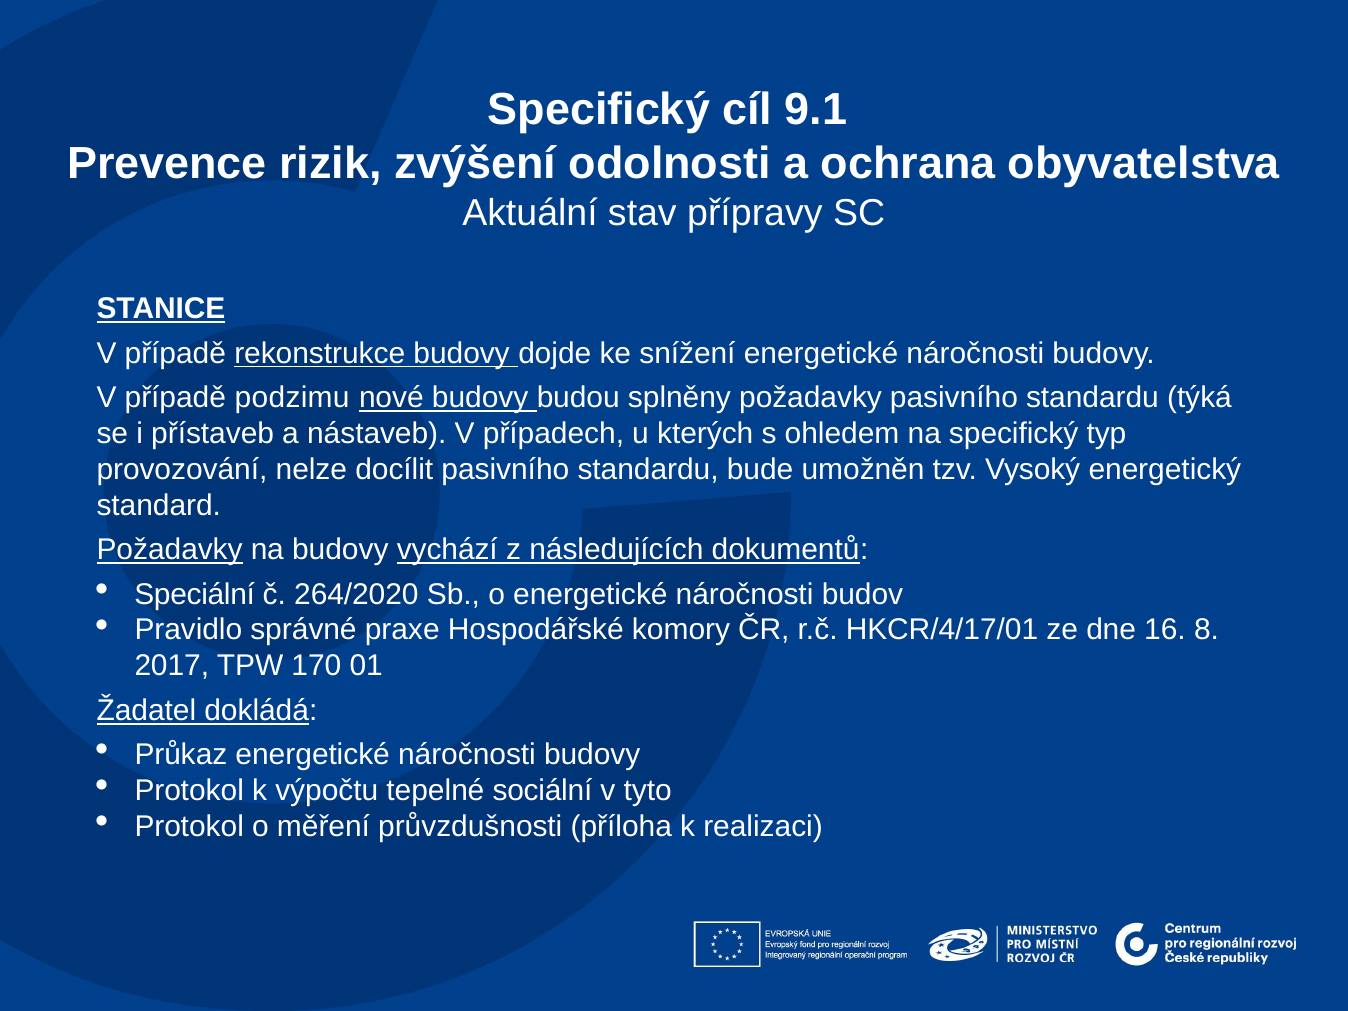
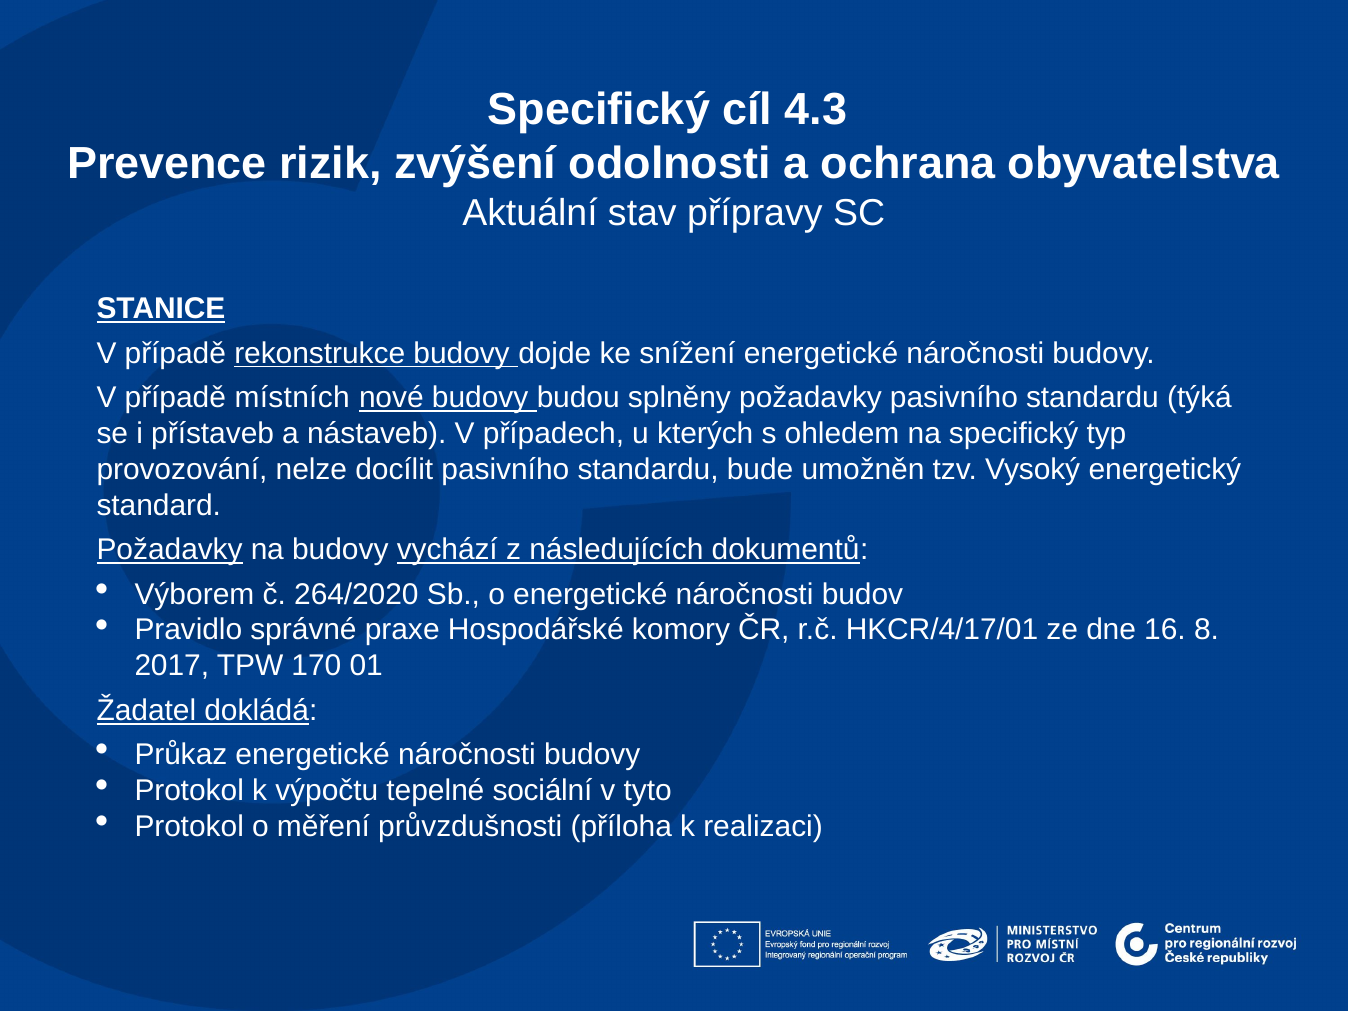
9.1: 9.1 -> 4.3 (816, 110)
podzimu: podzimu -> místních (292, 398)
Speciální: Speciální -> Výborem (194, 594)
